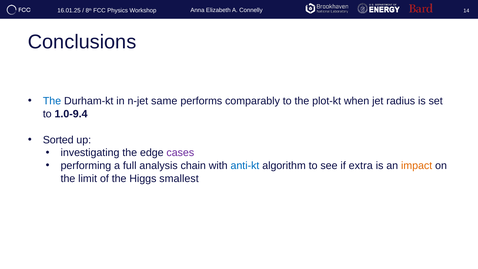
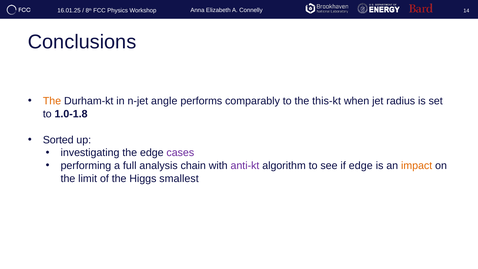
The colour: blue -> orange (52, 101)
same: same -> angle (164, 101)
plot-kt: plot-kt -> this-kt (327, 101)
1.0-9.4: 1.0-9.4 -> 1.0-1.8 (71, 114)
anti-kt colour: blue -> purple (245, 166)
if extra: extra -> edge (361, 166)
